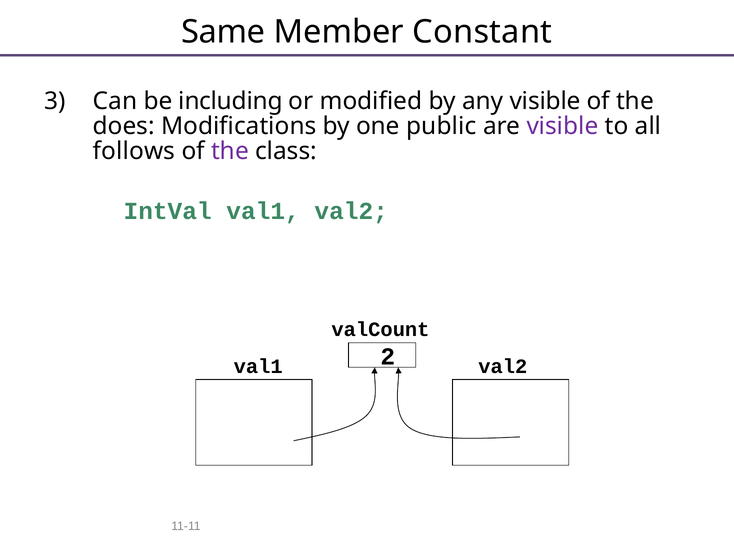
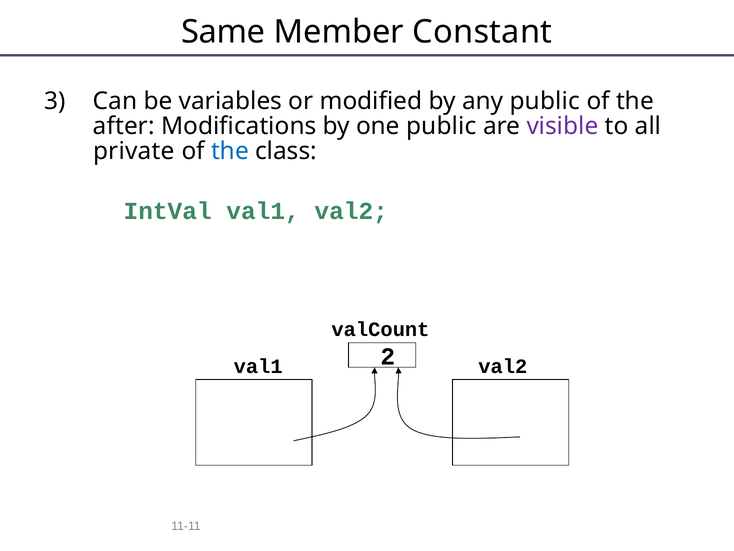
including: including -> variables (230, 101)
any visible: visible -> public (545, 101)
does: does -> after (124, 126)
follows: follows -> private (134, 151)
the colour: purple -> blue (230, 151)
